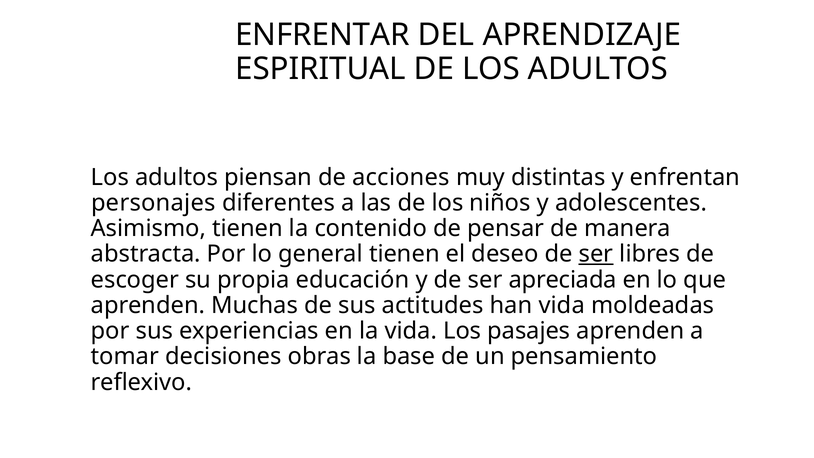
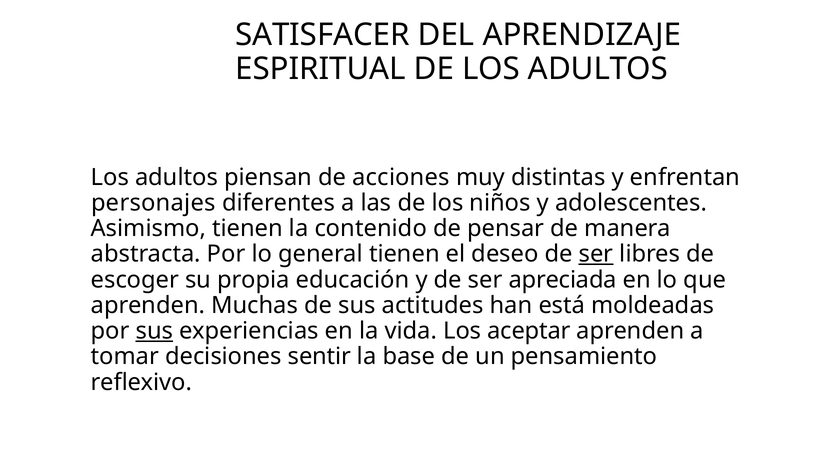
ENFRENTAR: ENFRENTAR -> SATISFACER (322, 35)
han vida: vida -> está (562, 305)
sus underline: none -> present (154, 331)
pasajes: pasajes -> aceptar (529, 331)
obras: obras -> sentir (319, 356)
